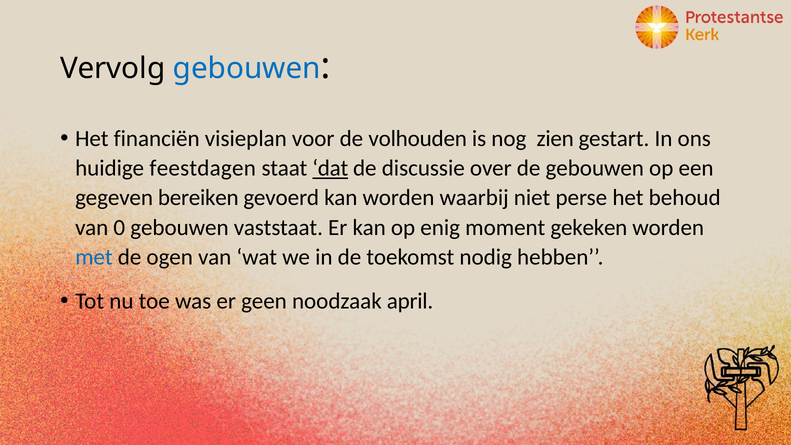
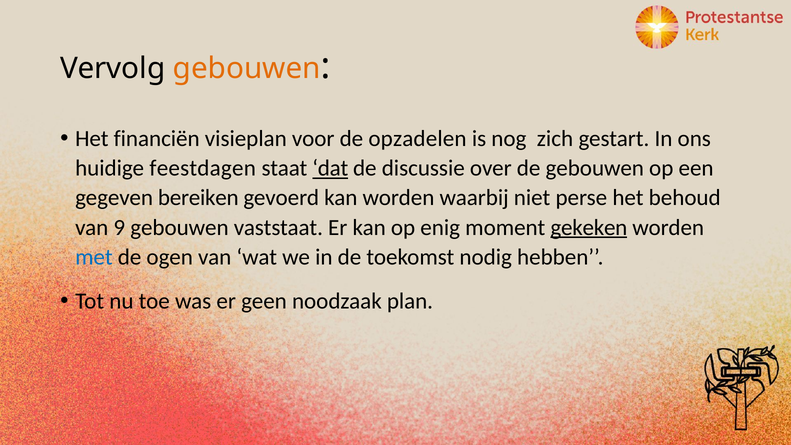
gebouwen colour: blue -> orange (247, 69)
volhouden: volhouden -> opzadelen (417, 139)
zien: zien -> zich (555, 139)
0: 0 -> 9 (119, 227)
gekeken underline: none -> present (589, 227)
april: april -> plan (410, 301)
